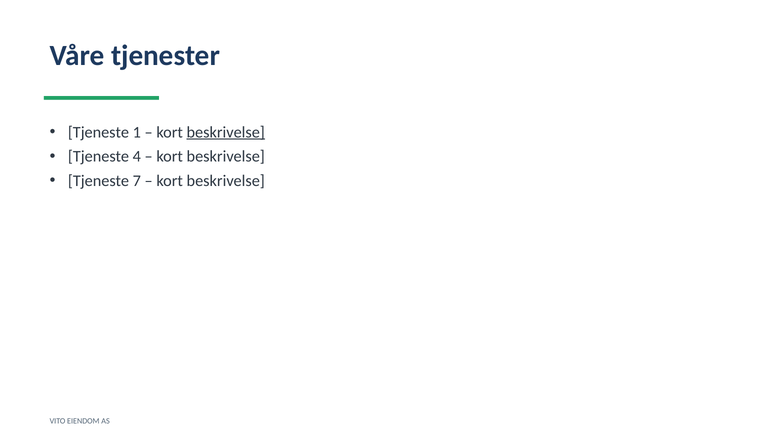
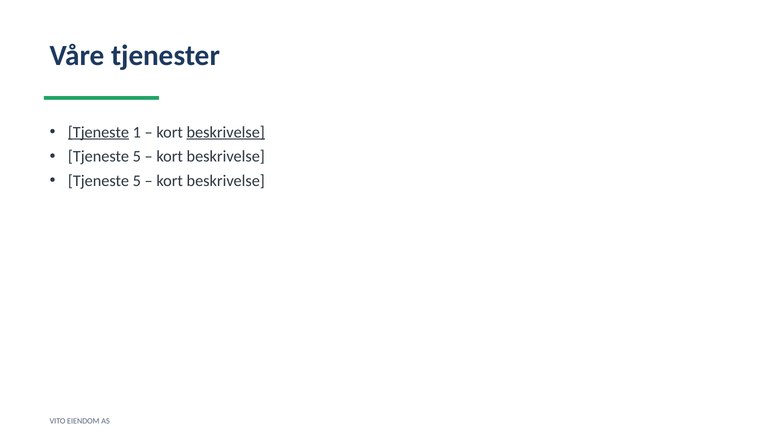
Tjeneste underline: none -> present (98, 132)
4: 4 -> 5 (137, 156)
7: 7 -> 5 (137, 181)
